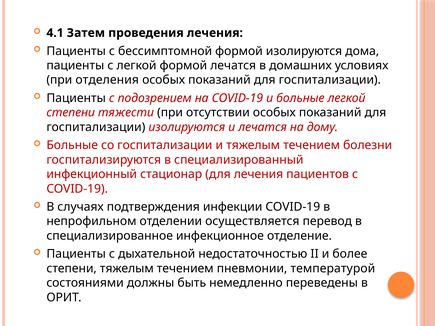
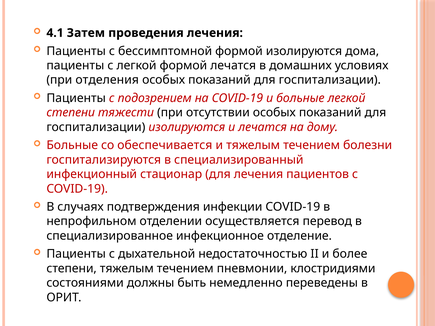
со госпитализации: госпитализации -> обеспечивается (165, 145)
температурой: температурой -> клостридиями (333, 269)
